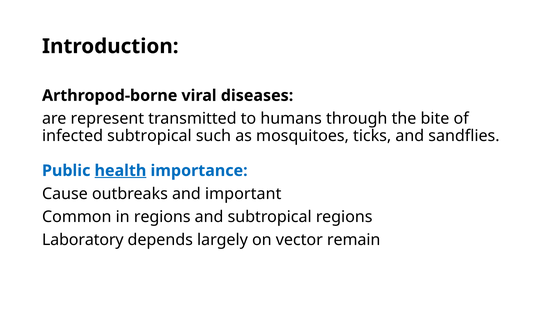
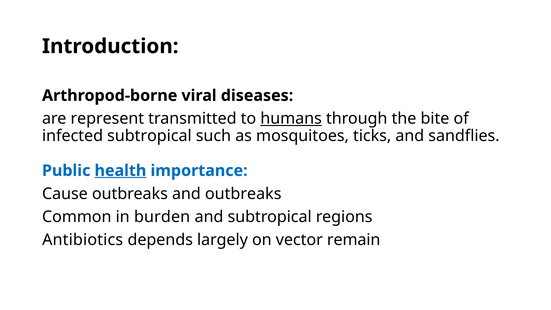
humans underline: none -> present (291, 119)
and important: important -> outbreaks (243, 194)
in regions: regions -> burden (162, 217)
Laboratory: Laboratory -> Antibiotics (83, 240)
